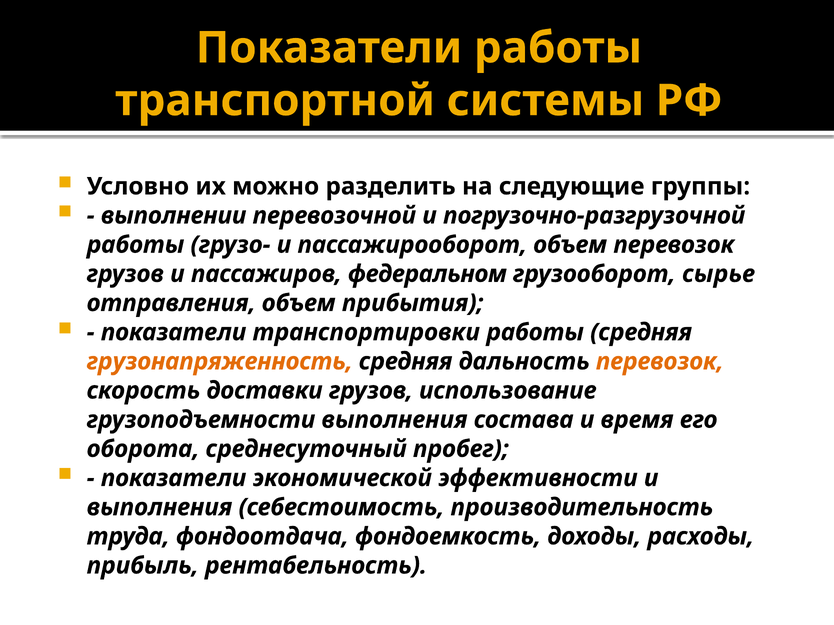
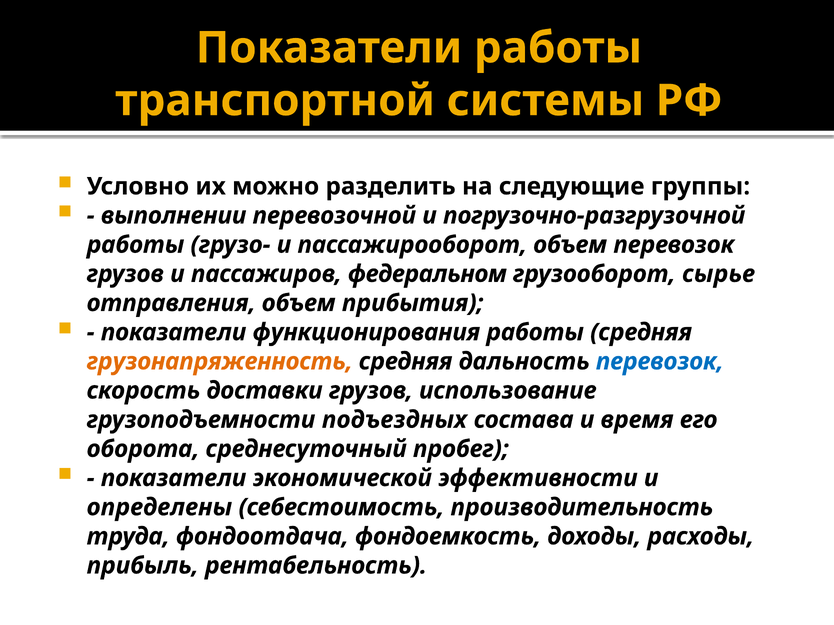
транспортировки: транспортировки -> функционирования (366, 332)
перевозок colour: orange -> blue (660, 362)
грузоподъемности выполнения: выполнения -> подъездных (394, 420)
выполнения: выполнения -> определены (159, 508)
